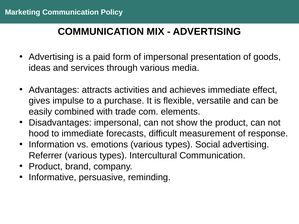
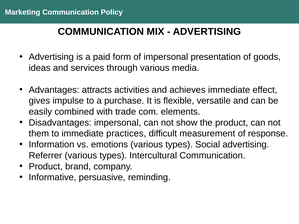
hood: hood -> them (39, 134)
forecasts: forecasts -> practices (126, 134)
